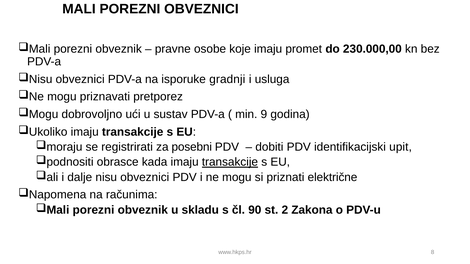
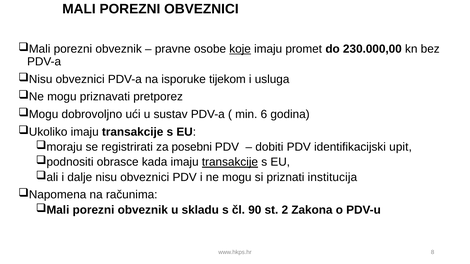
koje underline: none -> present (240, 49)
gradnji: gradnji -> tijekom (227, 79)
9: 9 -> 6 (264, 115)
električne: električne -> institucija (332, 177)
